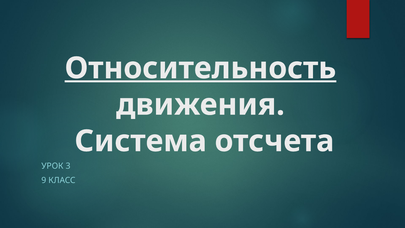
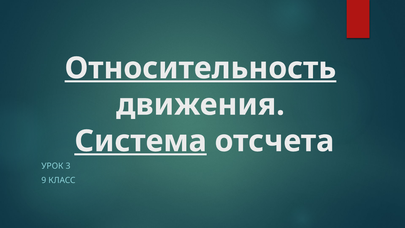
Система underline: none -> present (141, 141)
